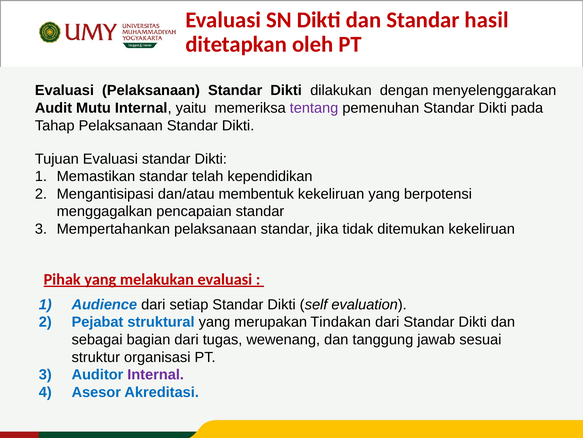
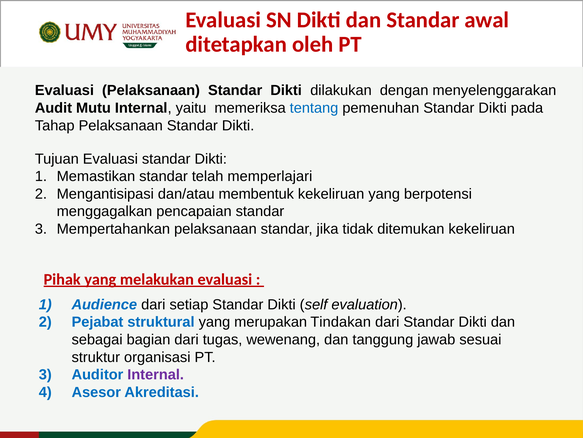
hasil: hasil -> awal (487, 20)
tentang colour: purple -> blue (314, 108)
kependidikan: kependidikan -> memperlajari (270, 176)
